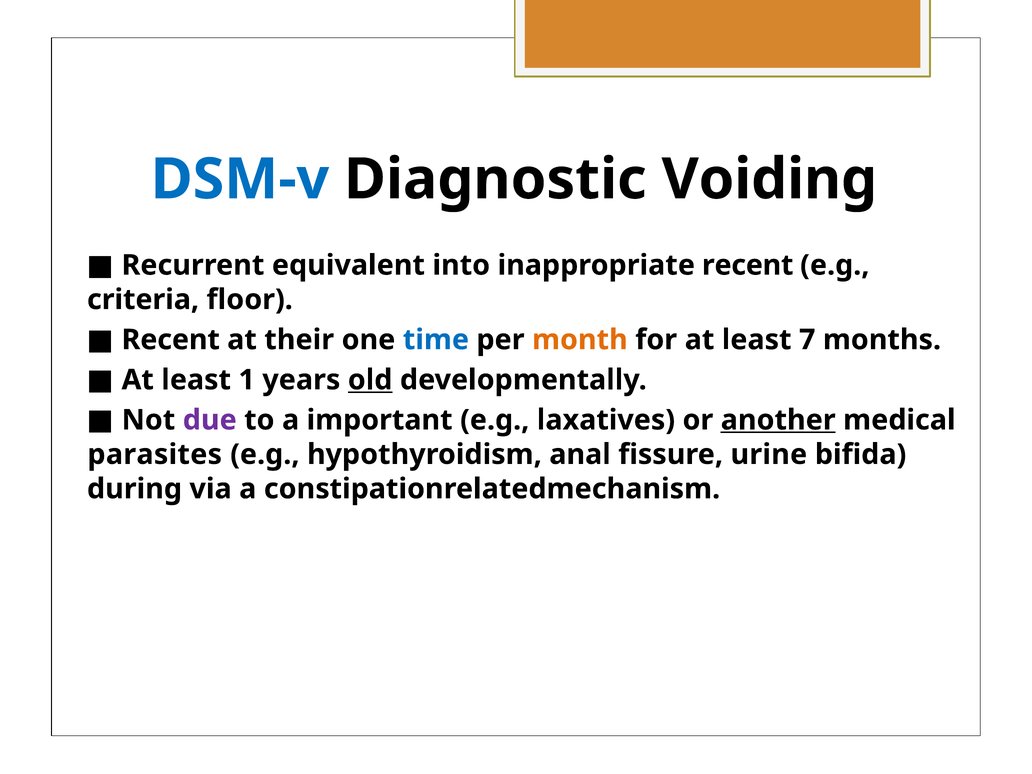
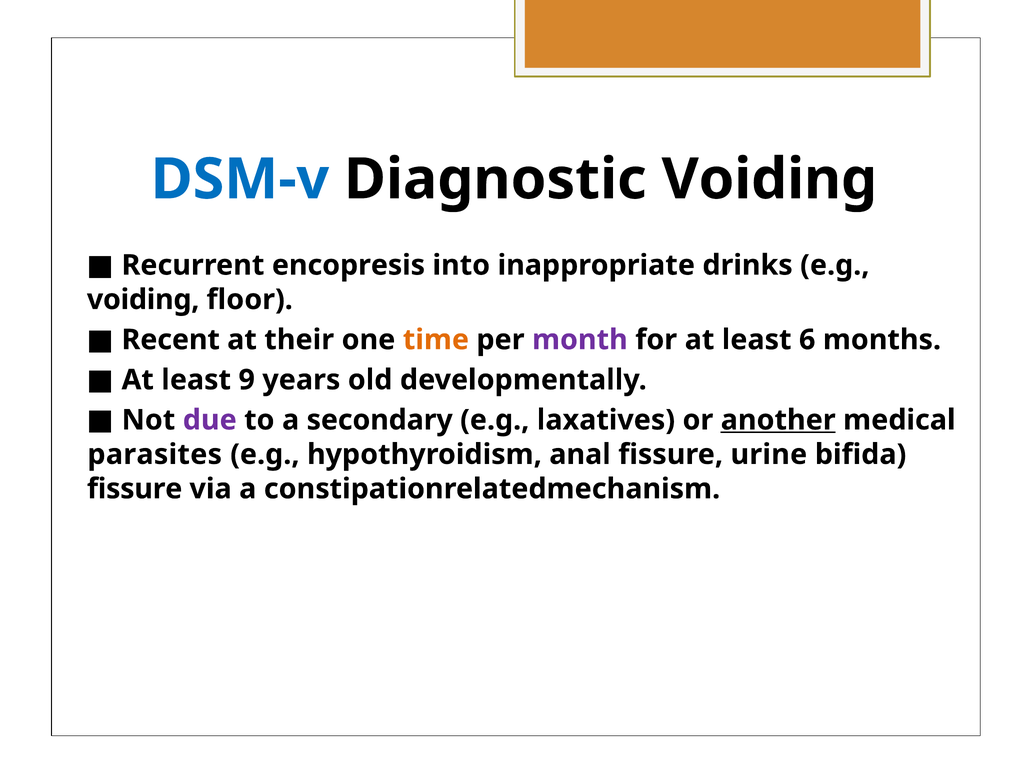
equivalent: equivalent -> encopresis (348, 265)
inappropriate recent: recent -> drinks (748, 265)
criteria: criteria -> voiding (143, 300)
time colour: blue -> orange (436, 340)
month colour: orange -> purple (580, 340)
7: 7 -> 6 (807, 340)
1: 1 -> 9 (247, 380)
old underline: present -> none (370, 380)
important: important -> secondary (380, 420)
during: during -> fissure (135, 489)
